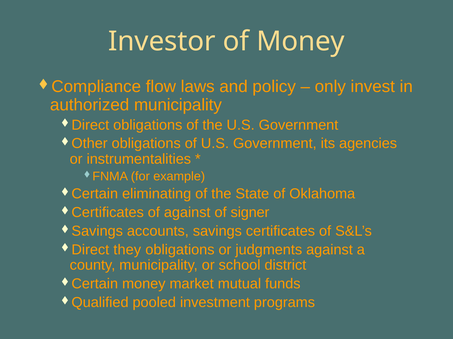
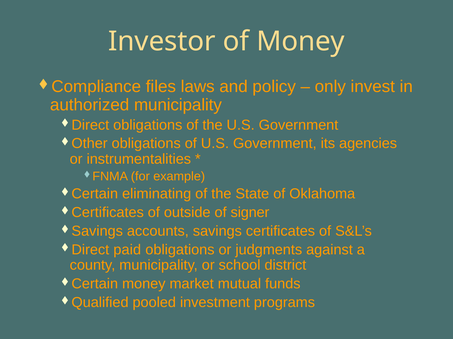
flow: flow -> files (161, 87)
of against: against -> outside (187, 213)
they: they -> paid (127, 250)
